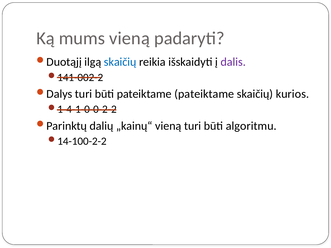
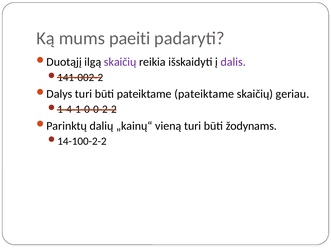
mums vieną: vieną -> paeiti (130, 38)
skaičių colour: blue -> purple (120, 62)
kurios: kurios -> geriau (292, 94)
algoritmu: algoritmu -> žodynams (251, 126)
